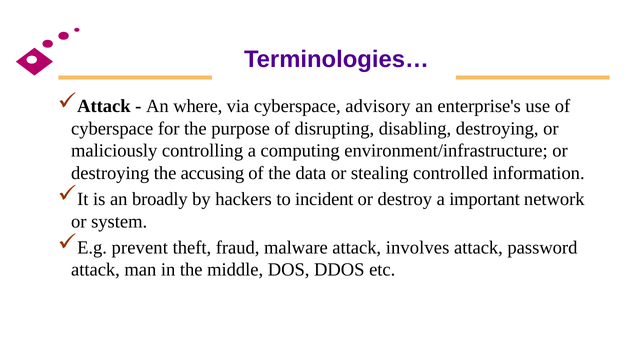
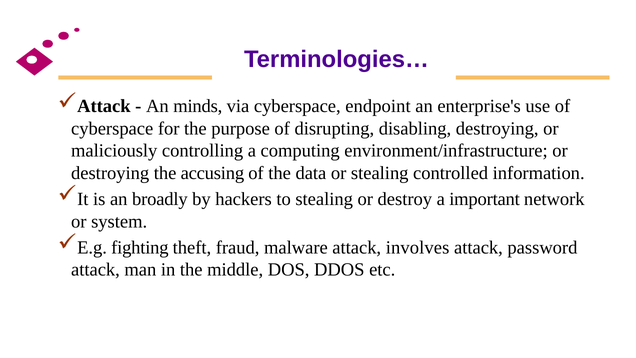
where: where -> minds (198, 106)
advisory: advisory -> endpoint (378, 106)
to incident: incident -> stealing (324, 199)
prevent: prevent -> fighting (140, 247)
